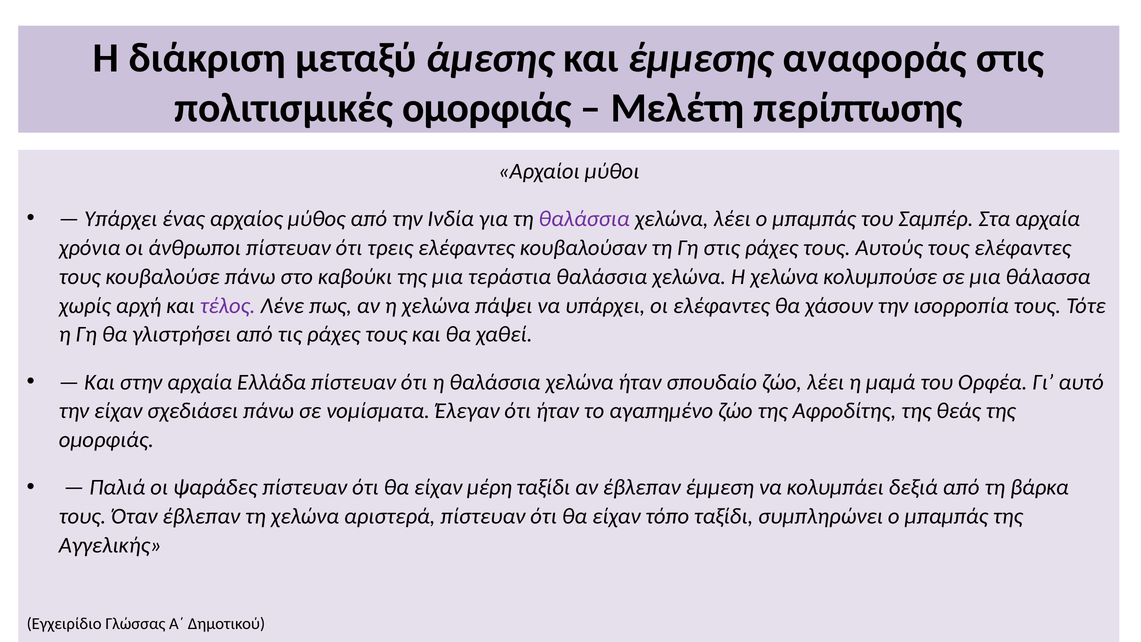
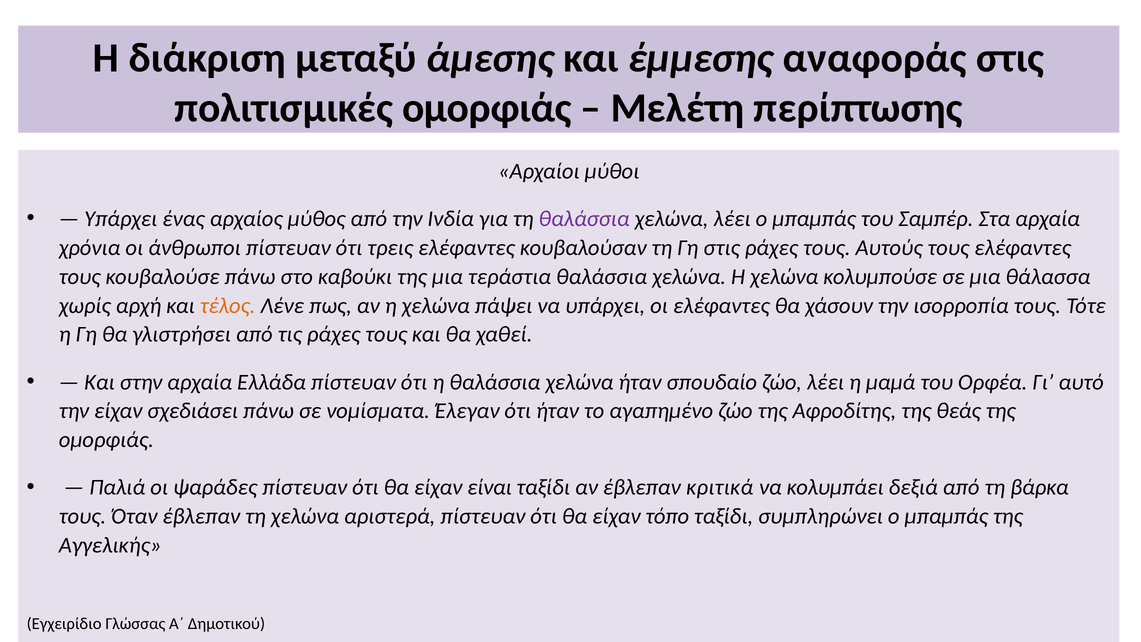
τέλος colour: purple -> orange (228, 305)
μέρη: μέρη -> είναι (490, 487)
έμμεση: έμμεση -> κριτικά (720, 487)
